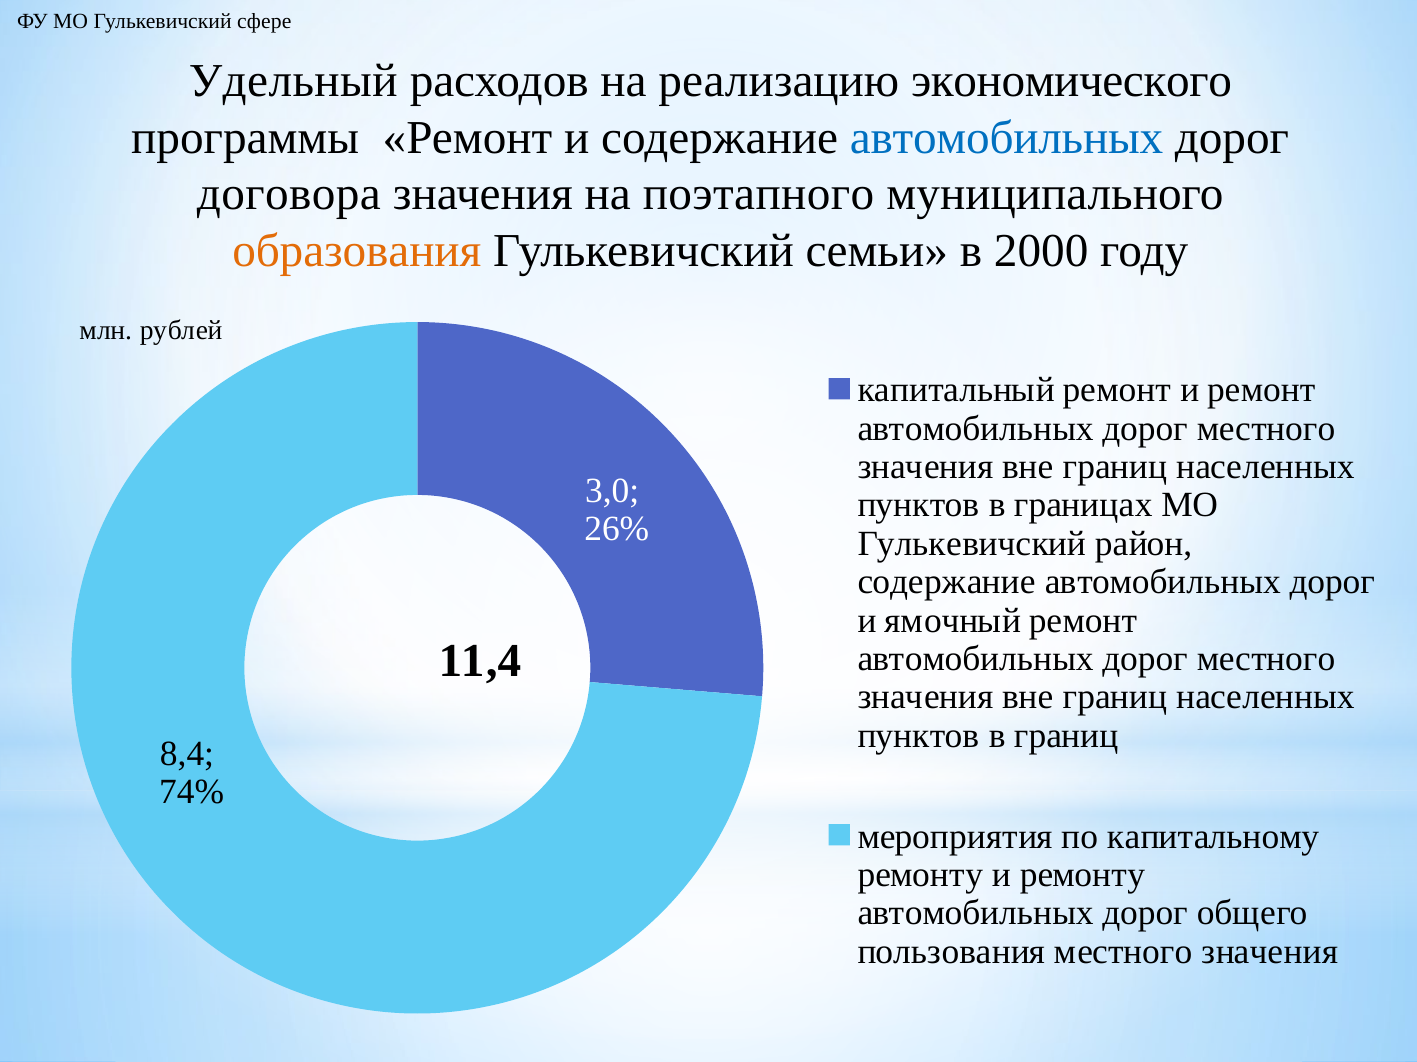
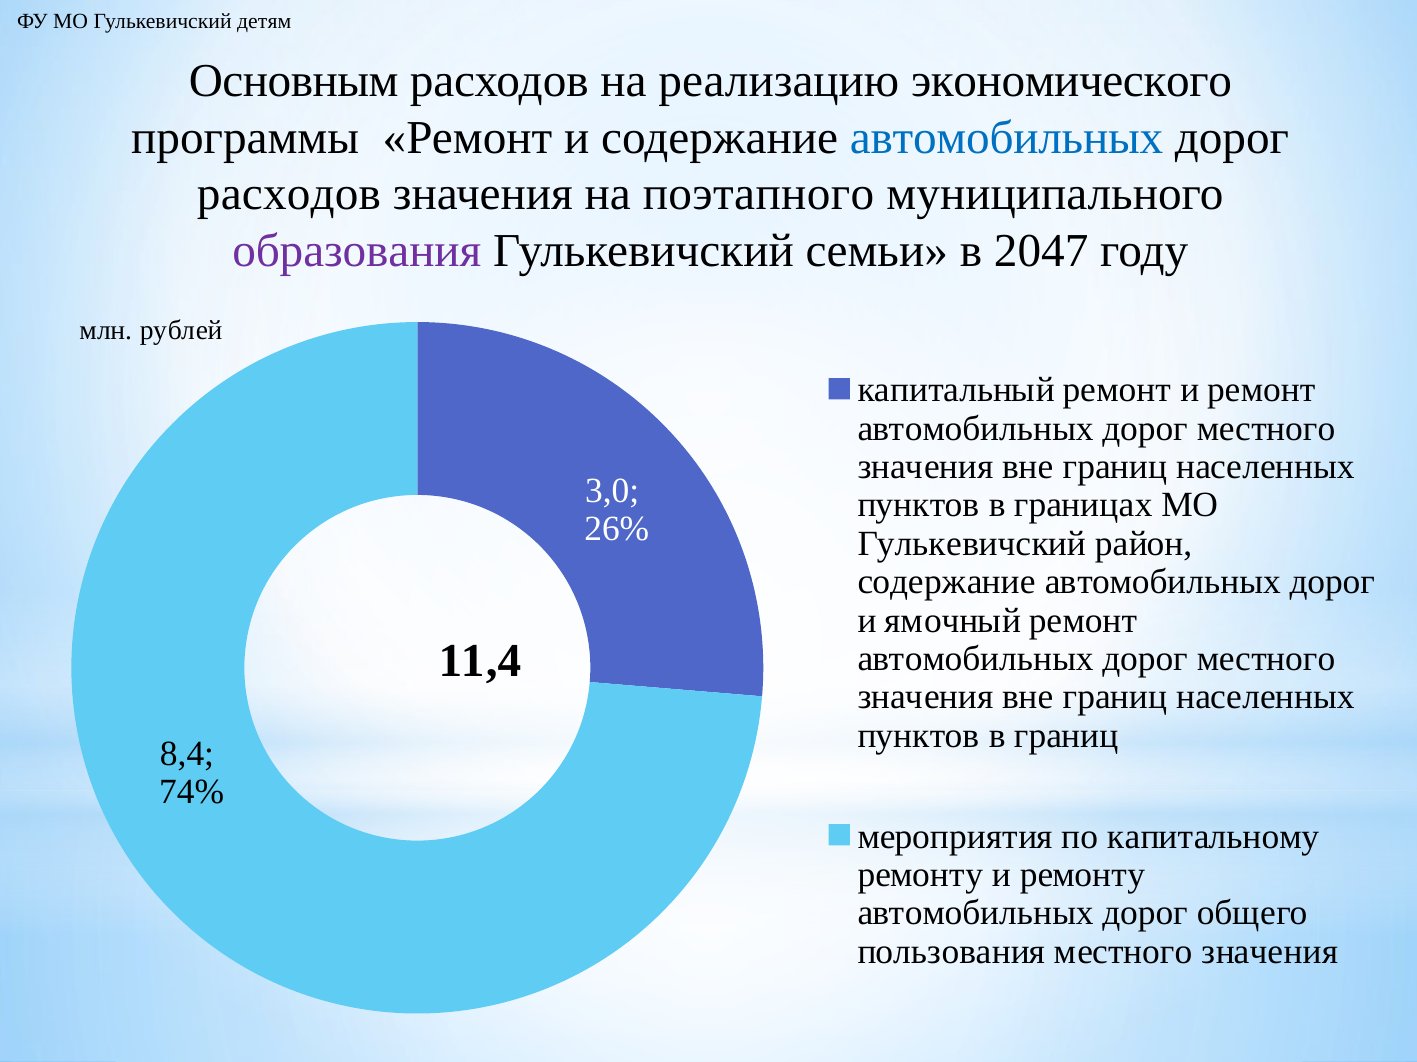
сфере: сфере -> детям (264, 21)
Удельный: Удельный -> Основным (294, 81)
договора: договора -> расходов (289, 194)
образования colour: orange -> purple (357, 251)
2000: 2000 -> 2047 (1041, 251)
